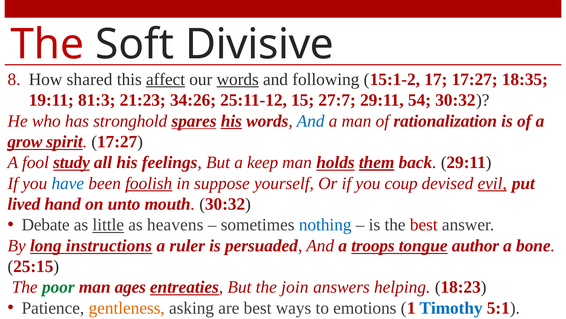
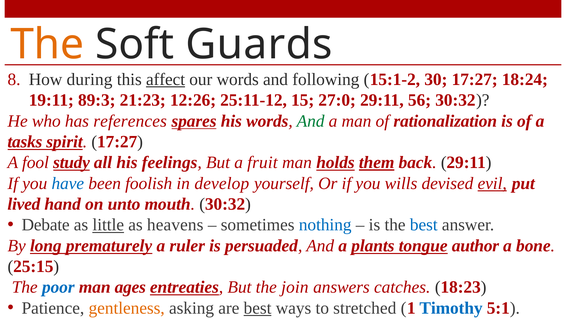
The colour: red -> orange (47, 44)
Divisive: Divisive -> Guards (259, 44)
shared: shared -> during (90, 79)
words underline: present -> none (238, 79)
17: 17 -> 30 (436, 79)
18:35: 18:35 -> 18:24 (525, 79)
81:3: 81:3 -> 89:3 (97, 100)
34:26: 34:26 -> 12:26 (193, 100)
27:7: 27:7 -> 27:0 (337, 100)
54: 54 -> 56 (420, 100)
stronghold: stronghold -> references (130, 121)
his underline: present -> none (231, 121)
And colour: blue -> green (311, 121)
grow: grow -> tasks (25, 141)
keep: keep -> fruit (262, 162)
foolish underline: present -> none (149, 183)
suppose: suppose -> develop (222, 183)
coup: coup -> wills (401, 183)
best colour: red -> blue (424, 224)
instructions: instructions -> prematurely (109, 245)
troops: troops -> plants (373, 245)
poor colour: green -> blue (58, 287)
helping: helping -> catches (402, 287)
best underline: none -> present (258, 307)
emotions: emotions -> stretched (365, 307)
